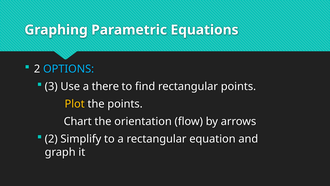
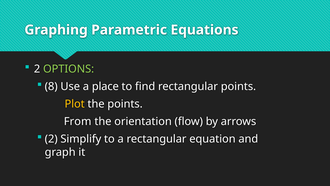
OPTIONS colour: light blue -> light green (69, 69)
3: 3 -> 8 (51, 86)
there: there -> place (105, 86)
Chart: Chart -> From (78, 121)
